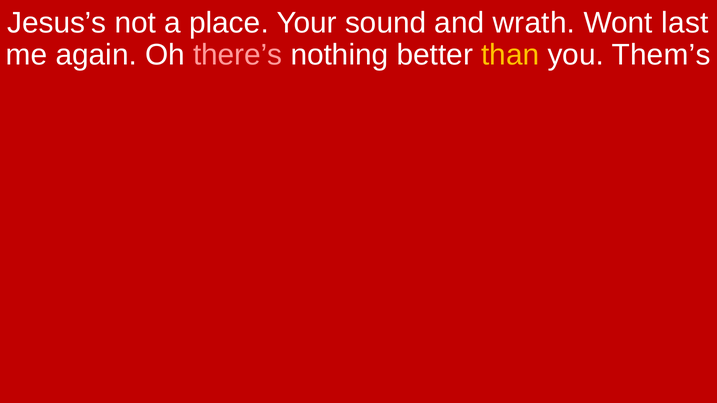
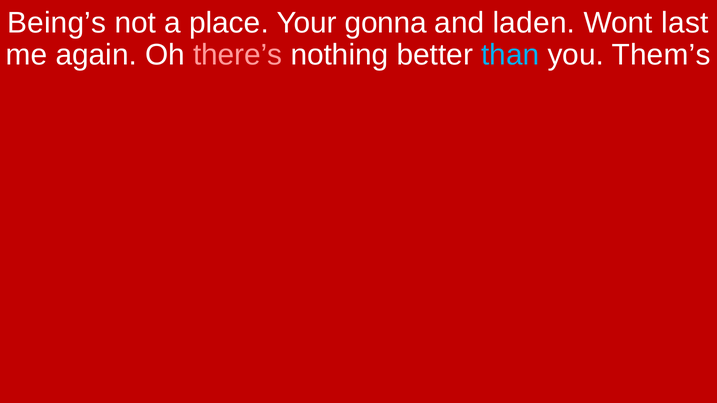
Jesus’s: Jesus’s -> Being’s (57, 23)
sound: sound -> gonna (386, 23)
wrath: wrath -> laden (534, 23)
than colour: yellow -> light blue (510, 55)
